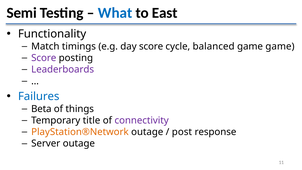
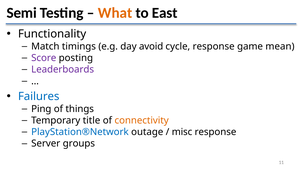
What colour: blue -> orange (115, 13)
day score: score -> avoid (151, 46)
cycle balanced: balanced -> response (214, 46)
game game: game -> mean (280, 46)
Beta: Beta -> Ping (41, 109)
connectivity colour: purple -> orange (142, 120)
PlayStation®Network colour: orange -> blue (80, 132)
post: post -> misc (182, 132)
Server outage: outage -> groups (79, 143)
